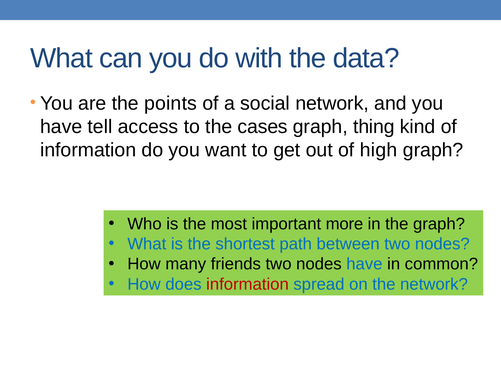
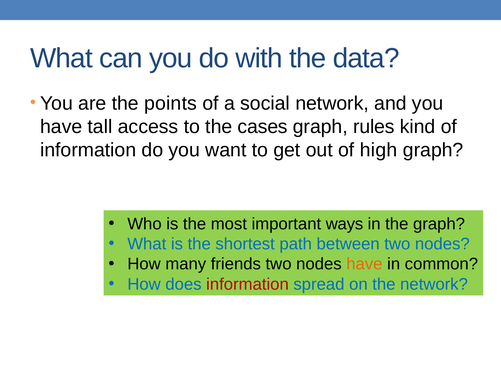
tell: tell -> tall (100, 127)
thing: thing -> rules (374, 127)
more: more -> ways (344, 224)
have colour: blue -> orange (364, 264)
